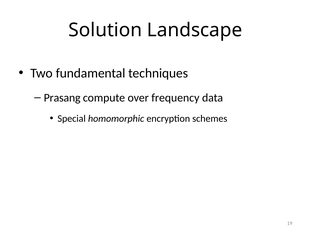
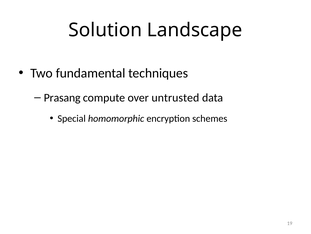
frequency: frequency -> untrusted (175, 97)
